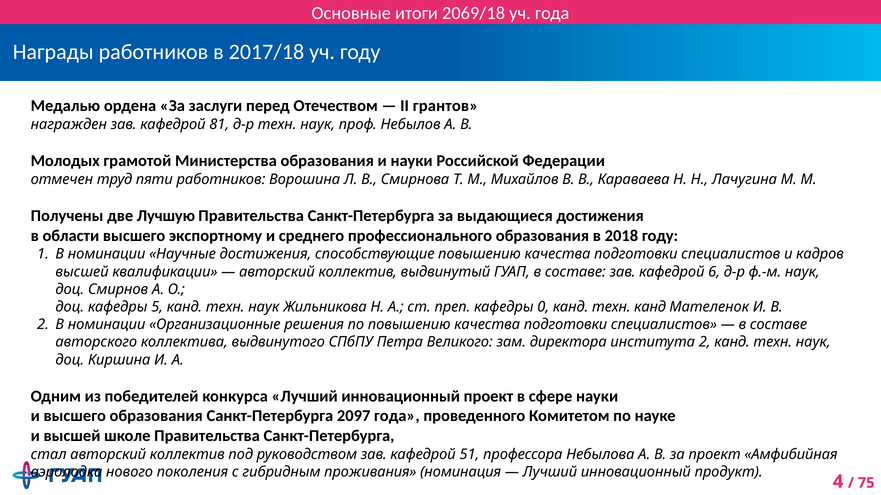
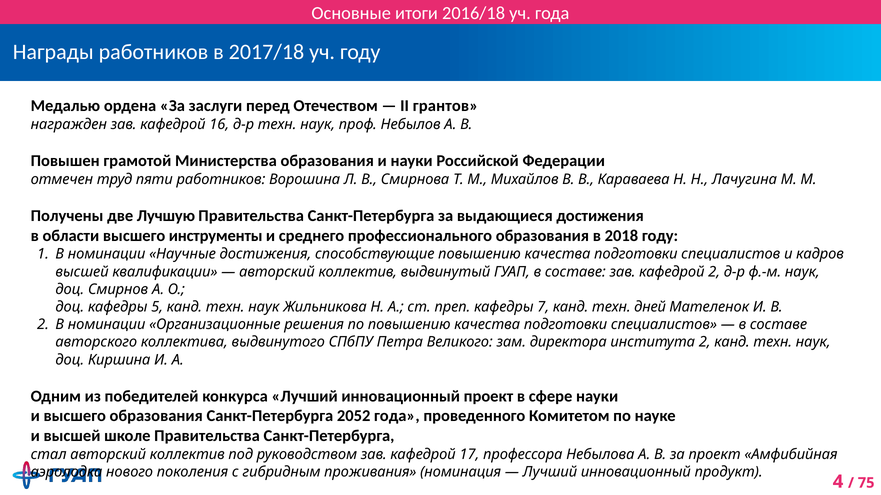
2069/18: 2069/18 -> 2016/18 (474, 13)
81: 81 -> 16 (219, 125)
Молодых: Молодых -> Повышен (65, 161)
экспортному: экспортному -> инструменты (216, 236)
кафедрой 6: 6 -> 2 (714, 272)
0: 0 -> 7 (543, 307)
техн канд: канд -> дней (650, 307)
2097: 2097 -> 2052 (354, 416)
51: 51 -> 17 (469, 455)
